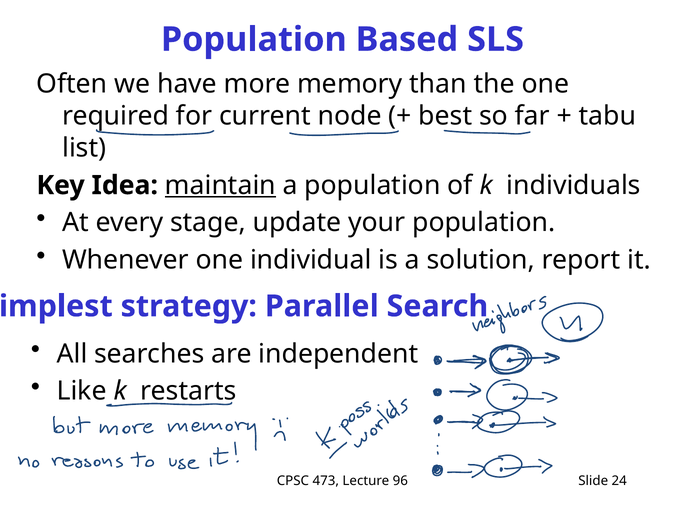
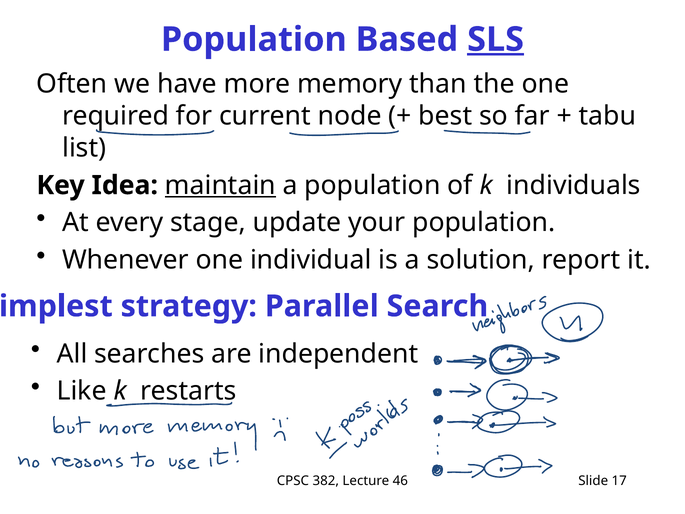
SLS underline: none -> present (496, 39)
473: 473 -> 382 (326, 480)
96: 96 -> 46 (400, 480)
24: 24 -> 17 (619, 480)
